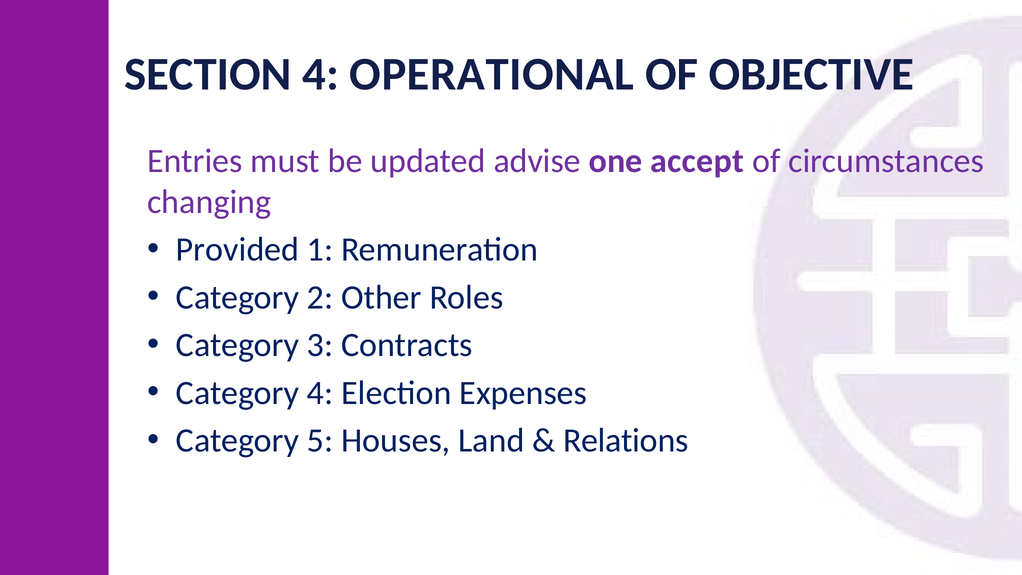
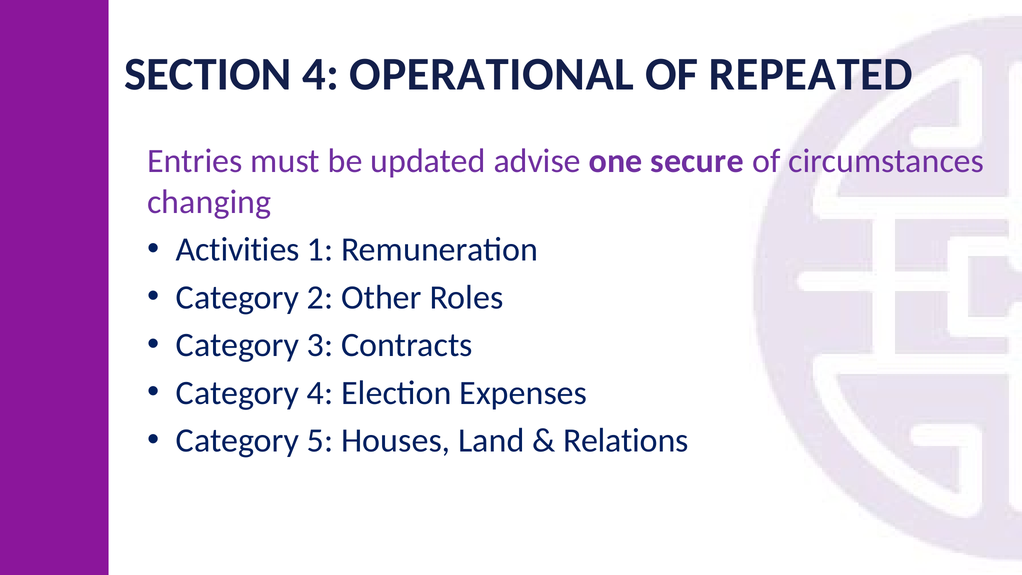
OBJECTIVE: OBJECTIVE -> REPEATED (811, 74)
accept: accept -> secure (697, 161)
Provided: Provided -> Activities (238, 249)
